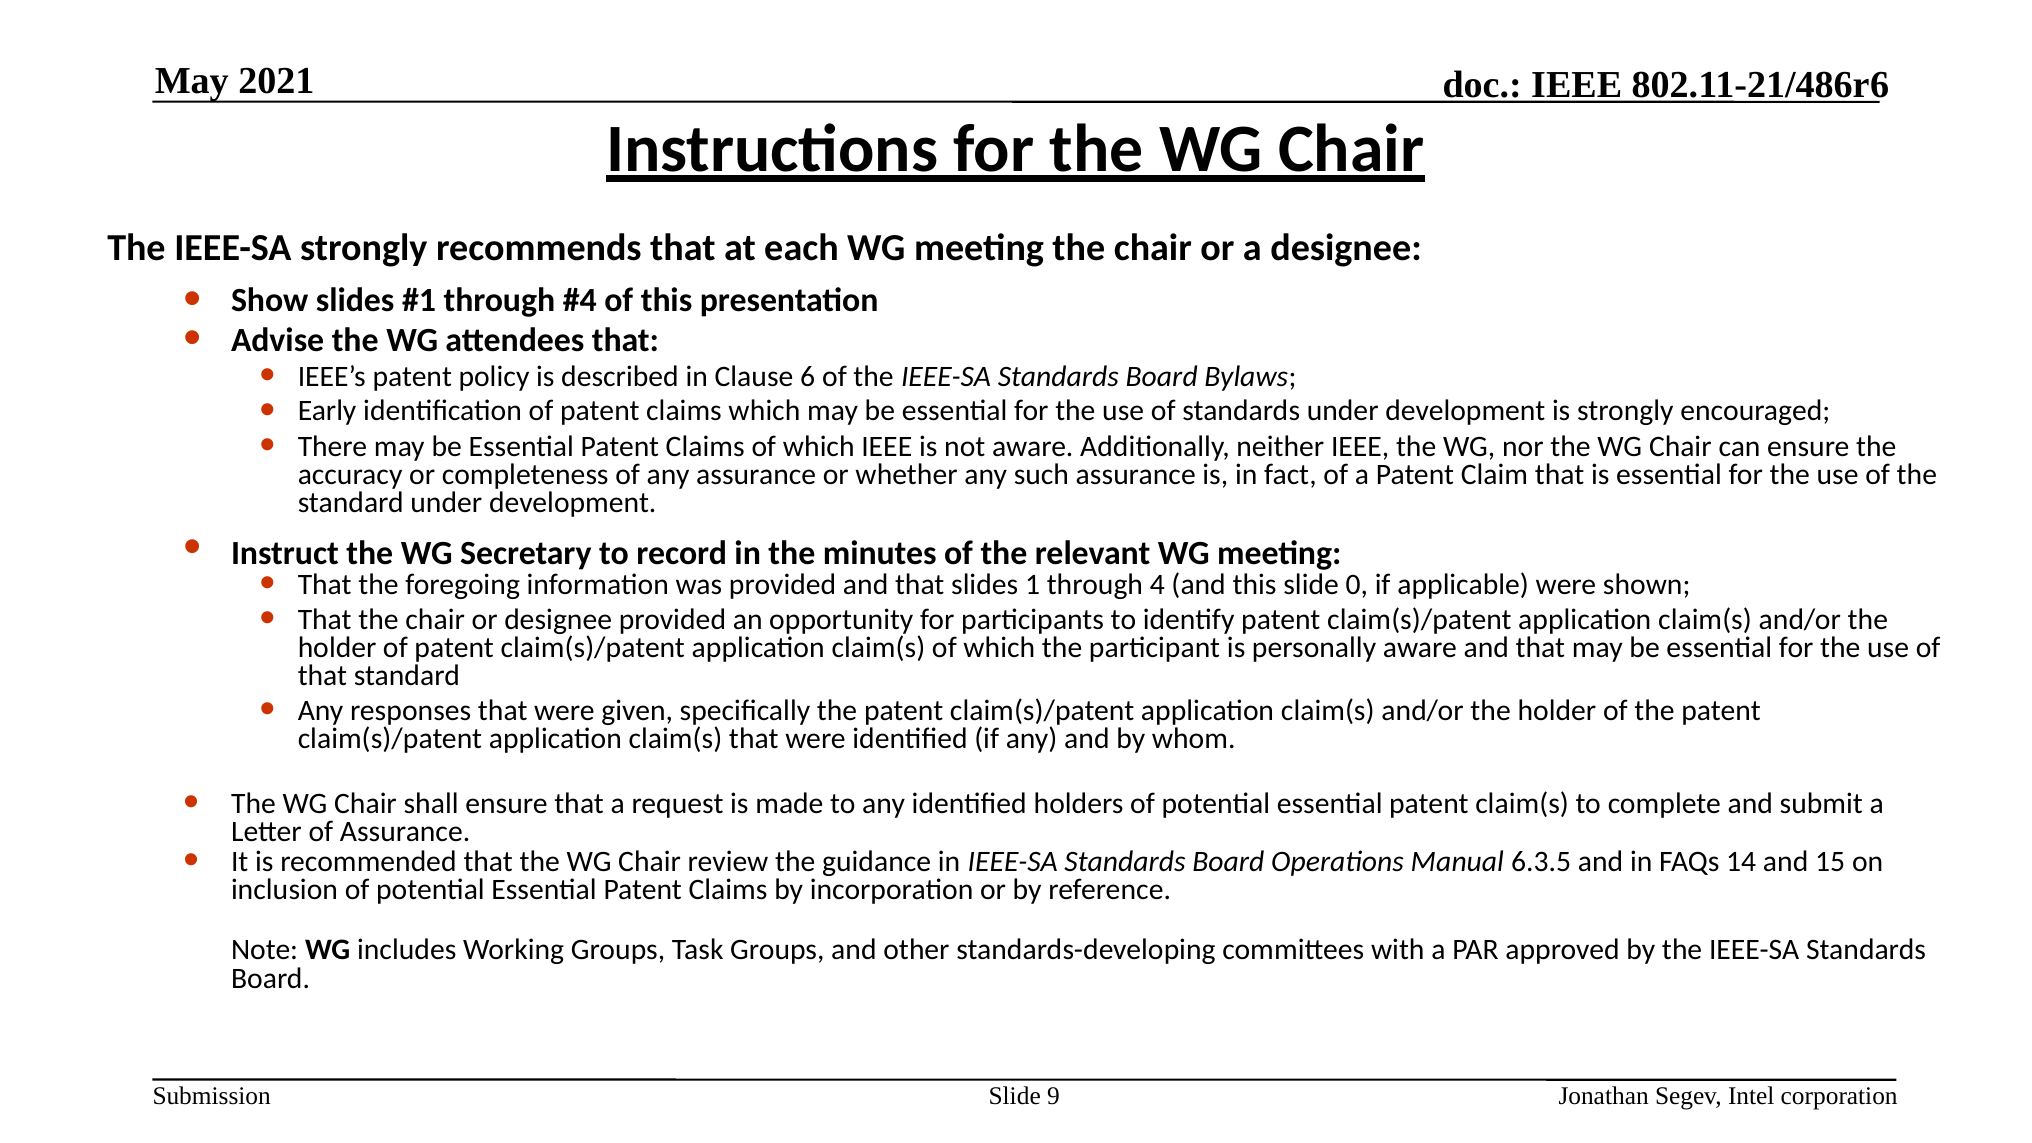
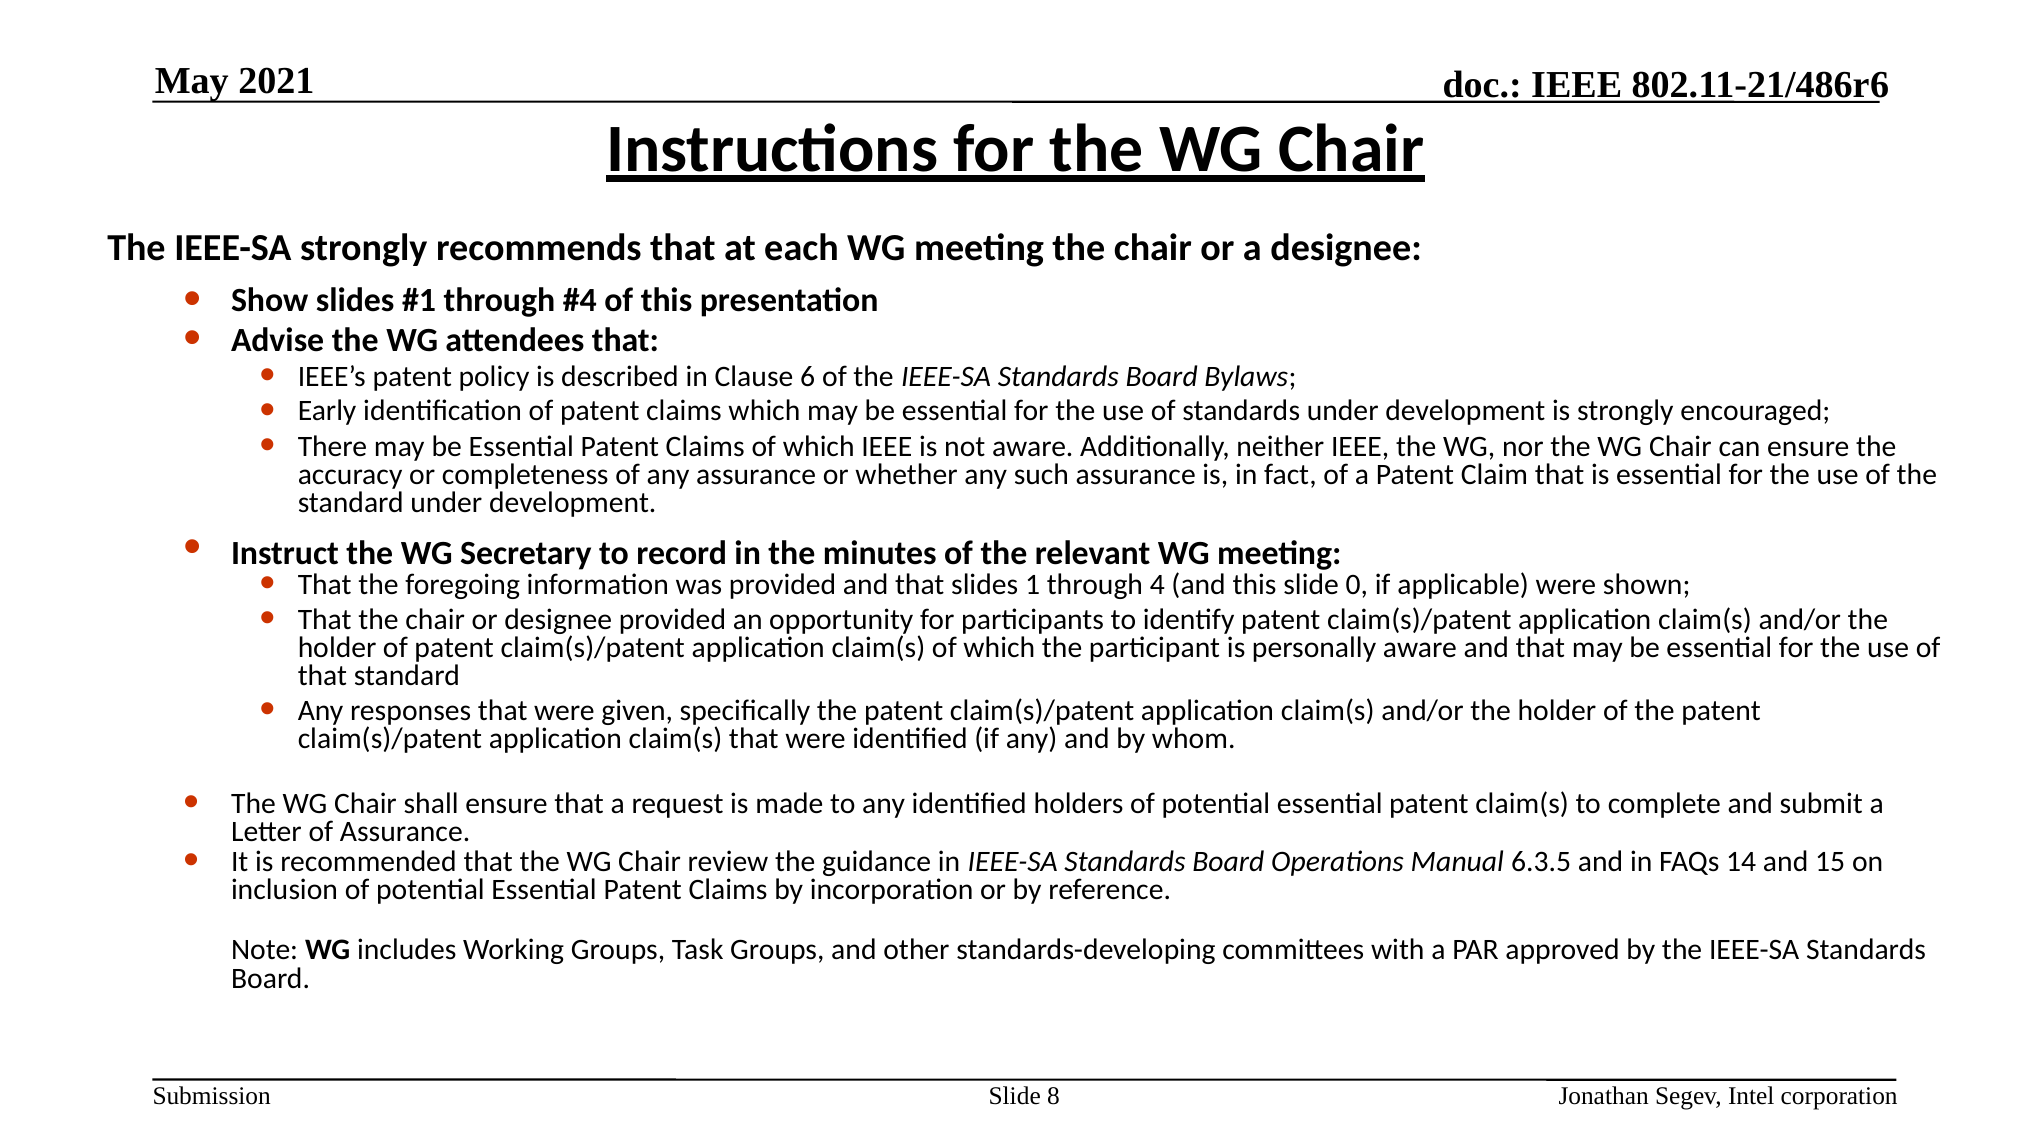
9: 9 -> 8 (1054, 1096)
